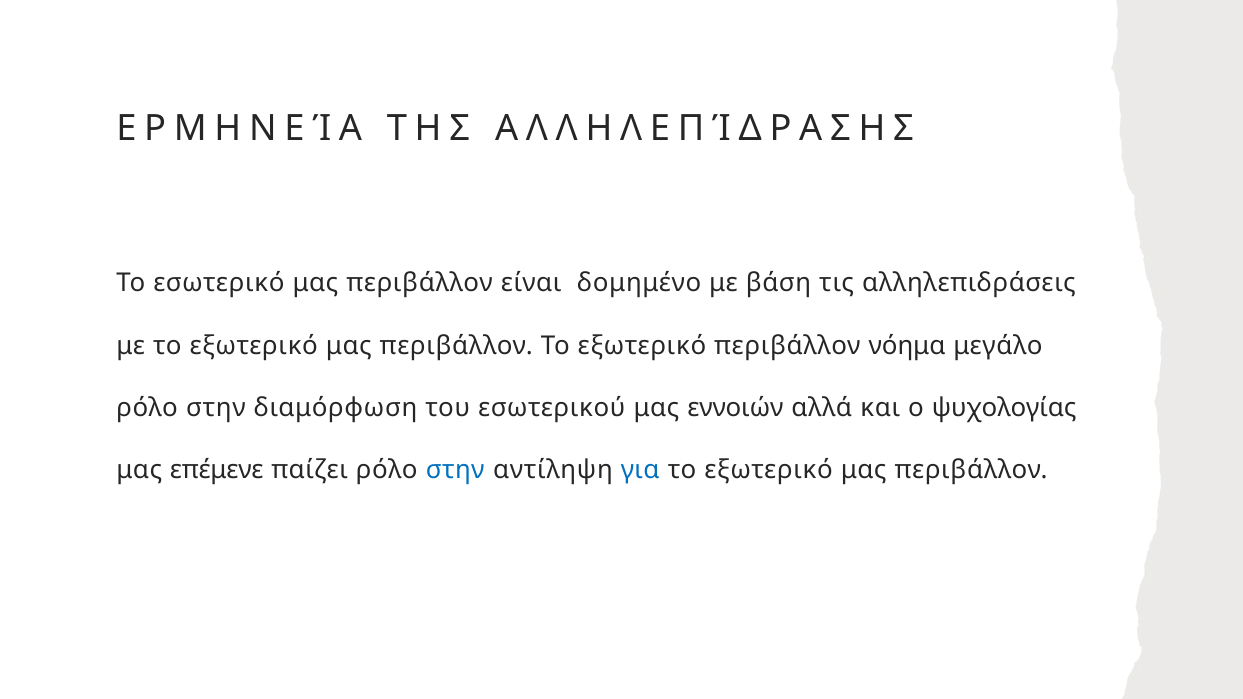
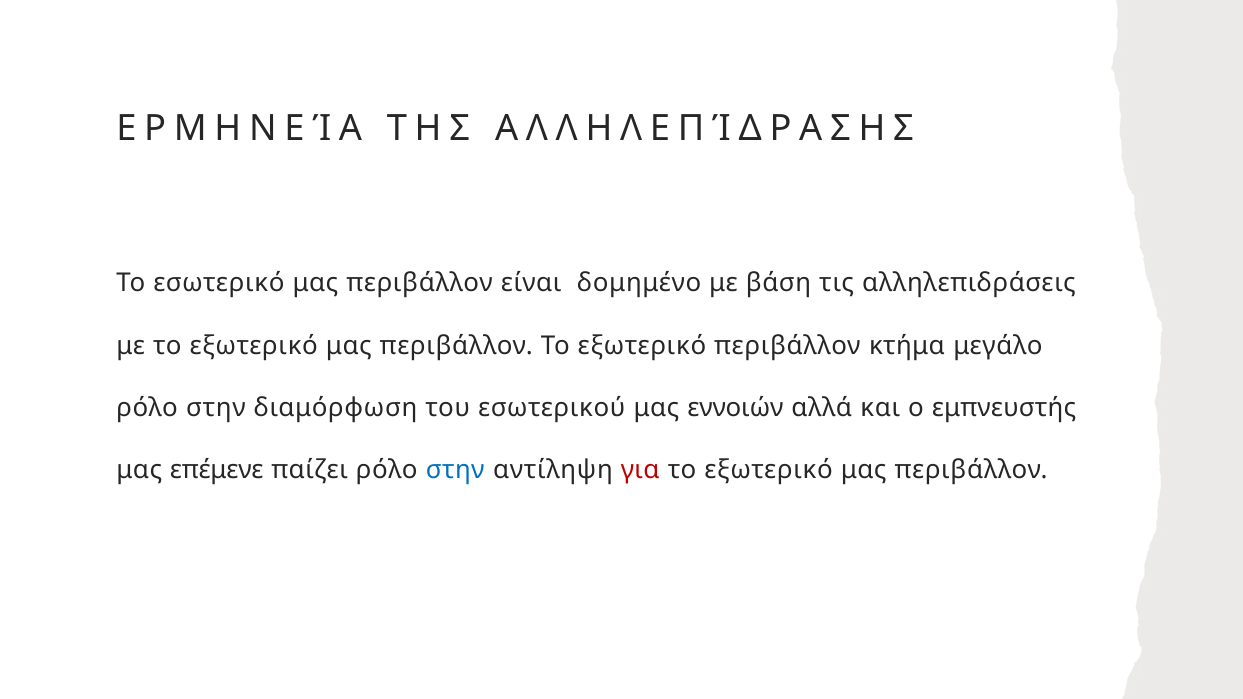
νόημα: νόημα -> κτήμα (907, 346)
ψυχολογίας: ψυχολογίας -> εμπνευστής (1004, 408)
για colour: blue -> red (640, 470)
